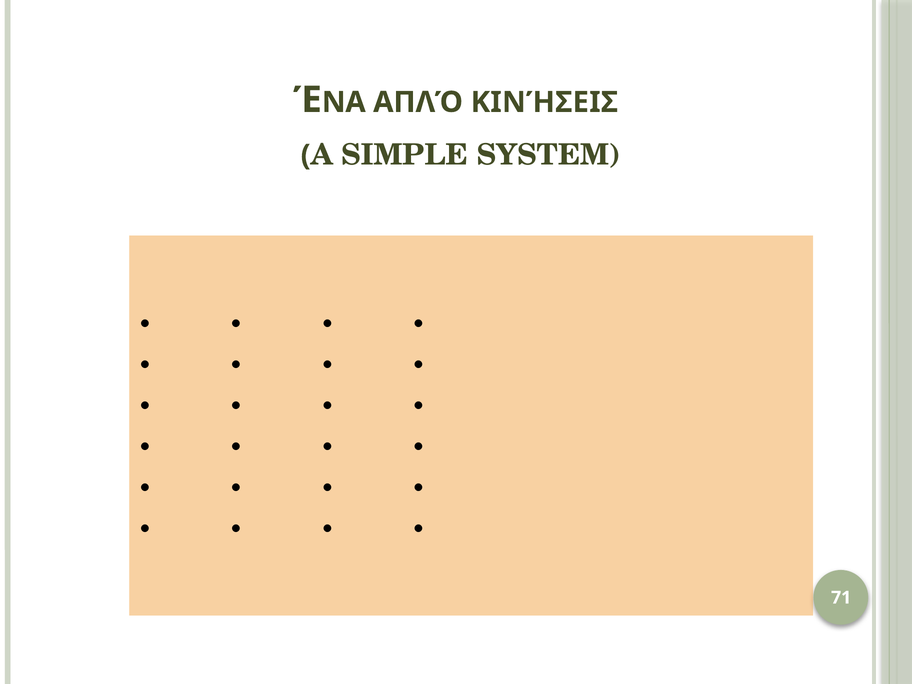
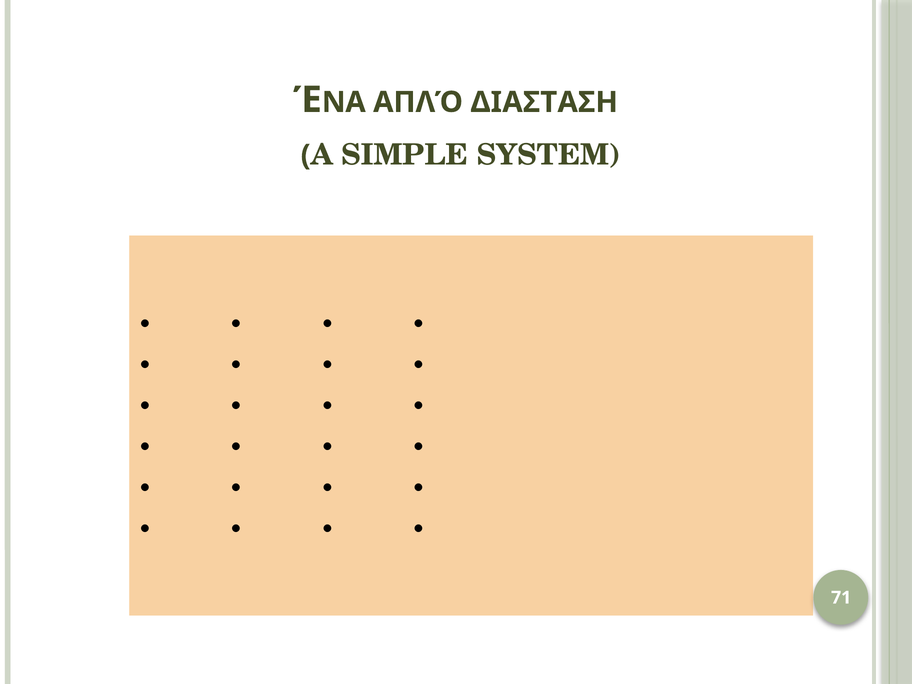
ΚΙΝΉΣΕΙΣ: ΚΙΝΉΣΕΙΣ -> ΔΙΑΣΤΑΣΗ (544, 102)
